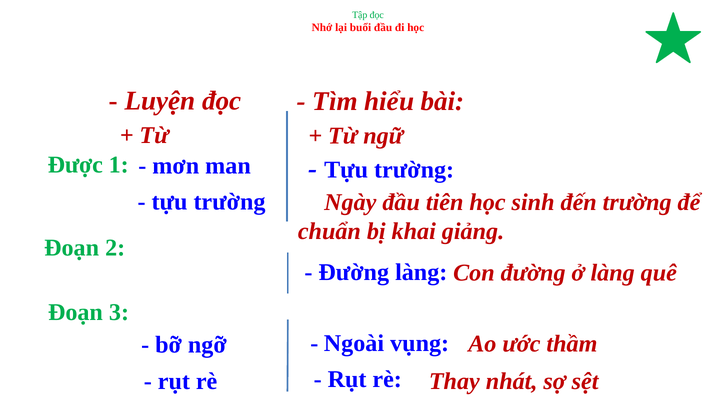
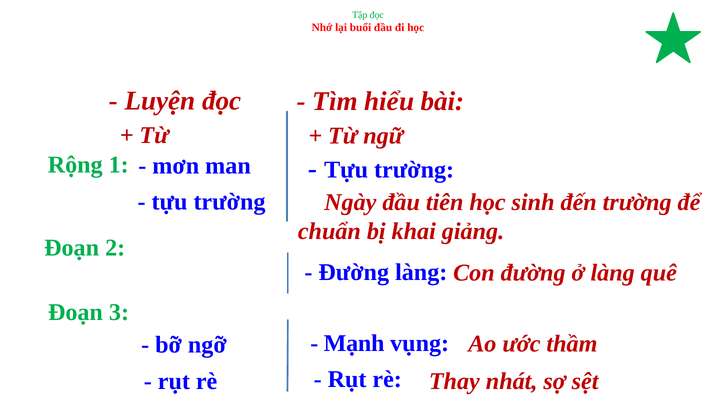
Được: Được -> Rộng (75, 165)
Ngoài: Ngoài -> Mạnh (354, 344)
